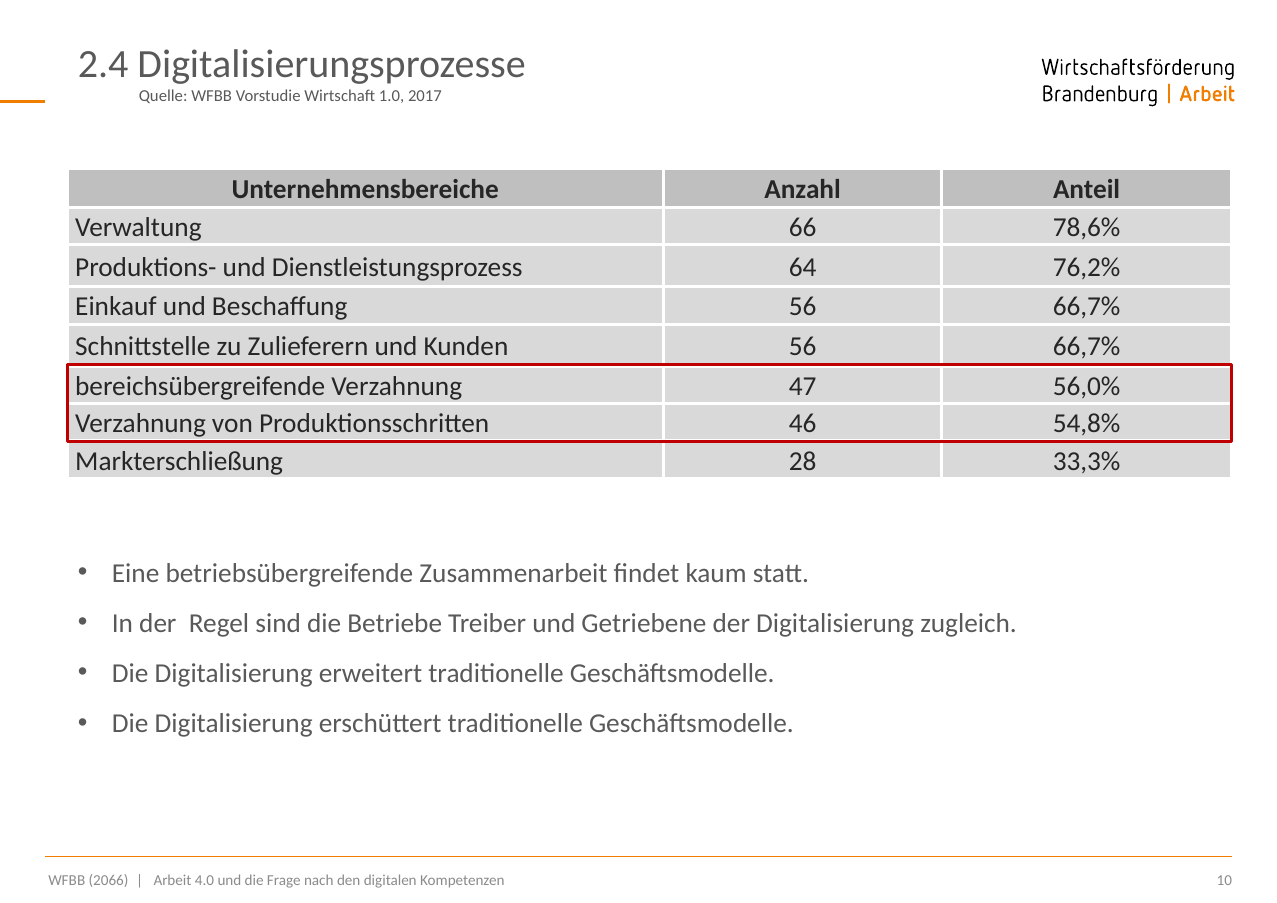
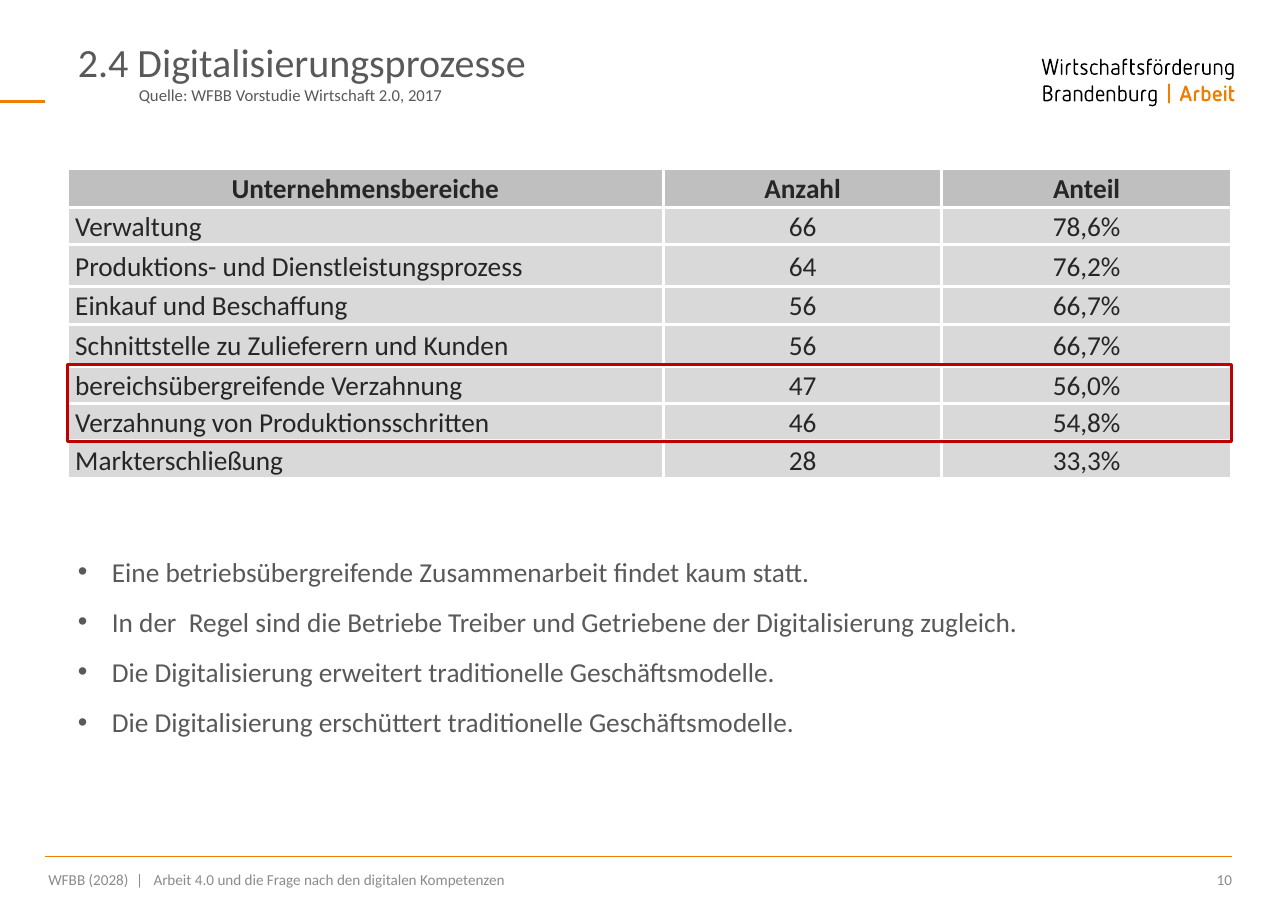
1.0: 1.0 -> 2.0 (392, 96)
2066: 2066 -> 2028 (109, 880)
